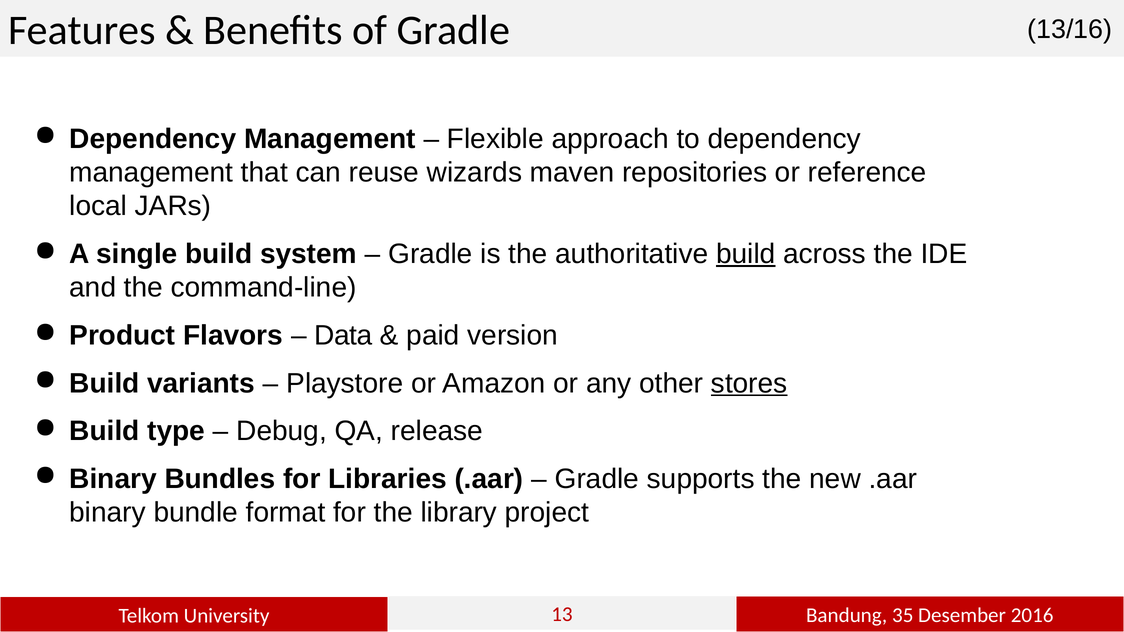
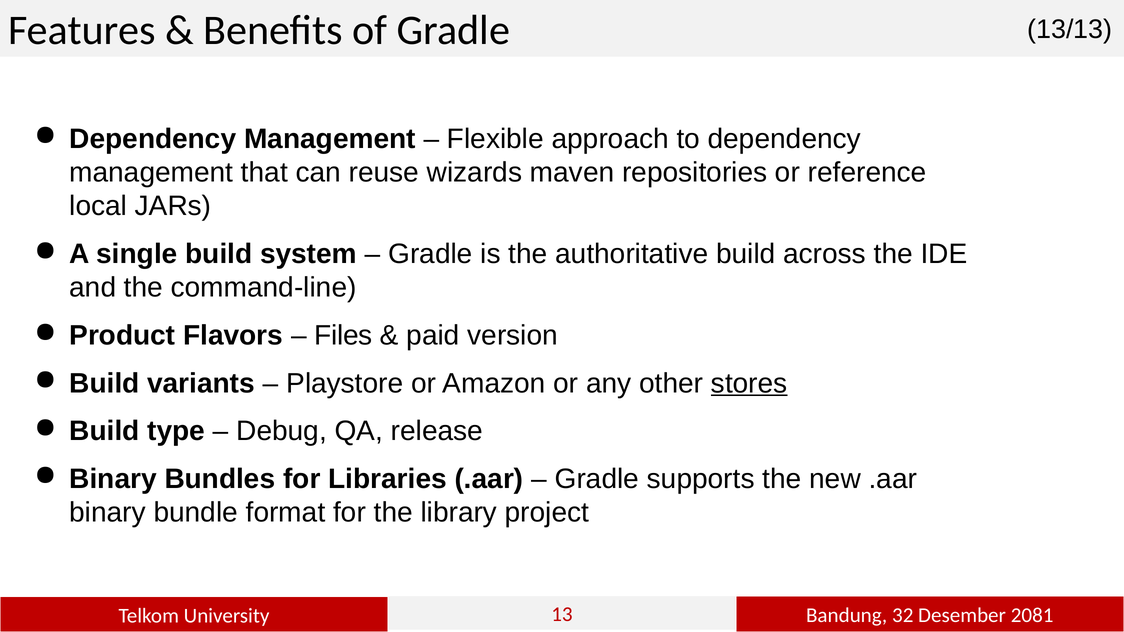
13/16: 13/16 -> 13/13 (1070, 29)
build underline: present -> none (746, 254)
Data: Data -> Files (343, 336)
35: 35 -> 32 (903, 616)
2016: 2016 -> 2081 (1032, 616)
